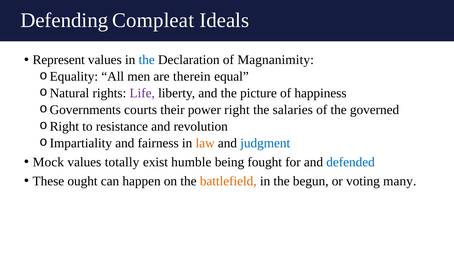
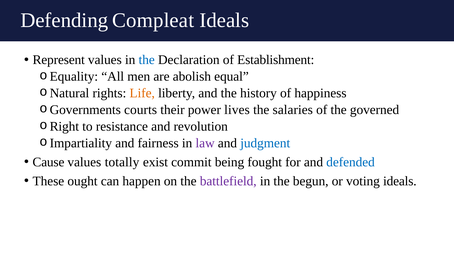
Magnanimity: Magnanimity -> Establishment (276, 60)
therein: therein -> abolish (192, 77)
Life colour: purple -> orange (142, 93)
picture: picture -> history (258, 93)
right: right -> lives (237, 110)
law colour: orange -> purple (205, 143)
Mock: Mock -> Cause (48, 162)
humble: humble -> commit (191, 162)
battlefield colour: orange -> purple (228, 181)
voting many: many -> ideals (400, 181)
